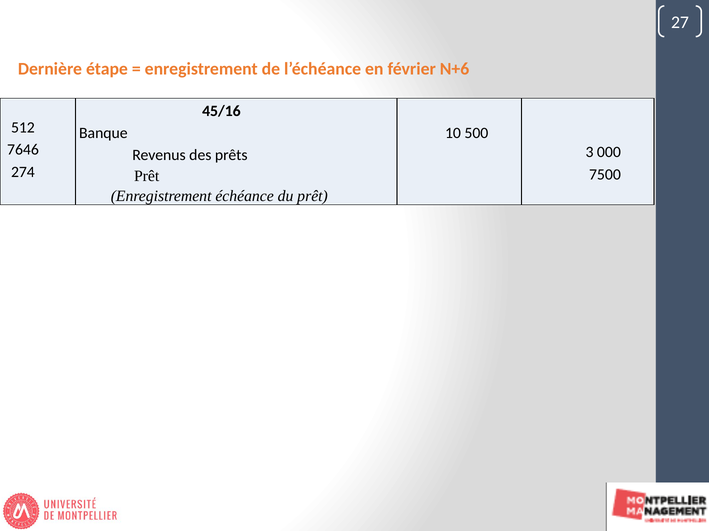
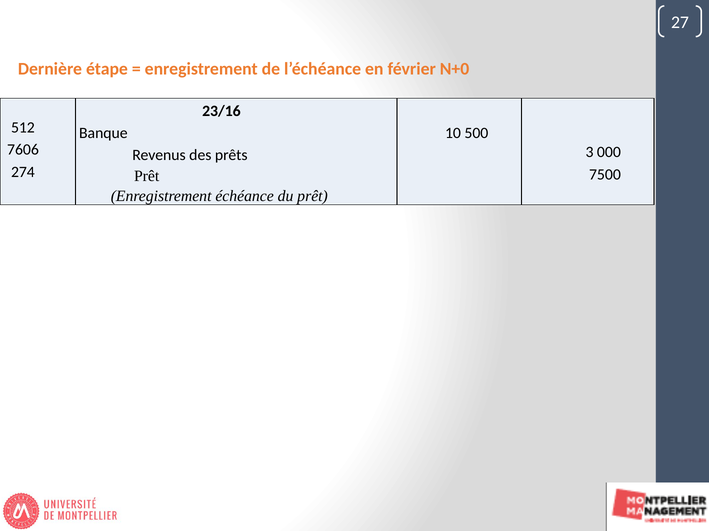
N+6: N+6 -> N+0 (455, 69)
45/16: 45/16 -> 23/16 (221, 111)
7646: 7646 -> 7606 (23, 150)
